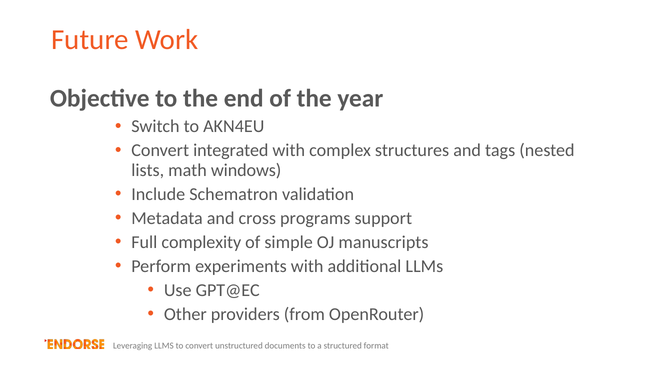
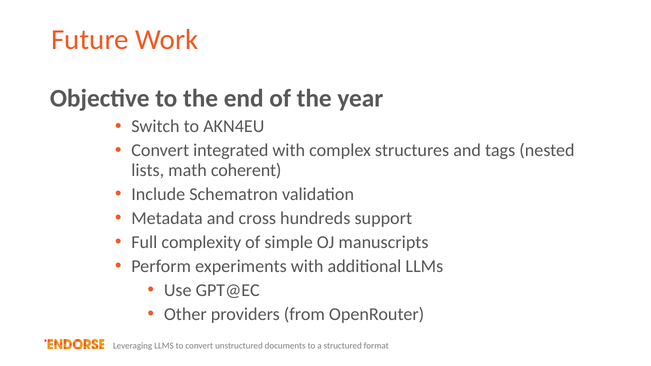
windows: windows -> coherent (246, 170)
programs: programs -> hundreds (315, 218)
